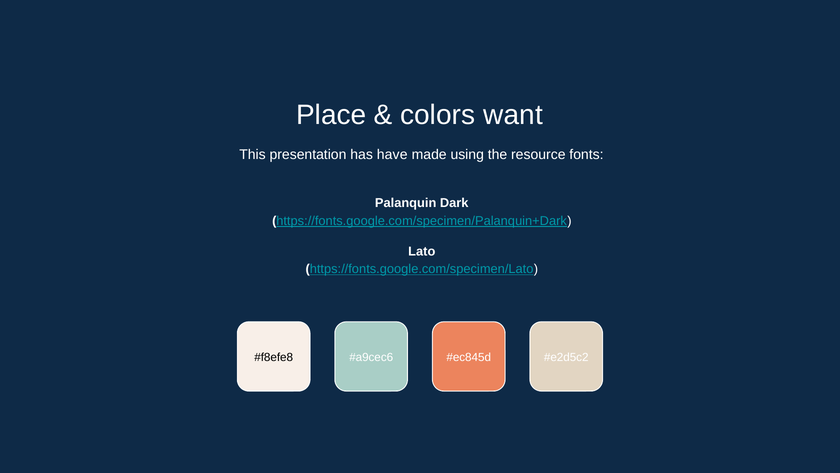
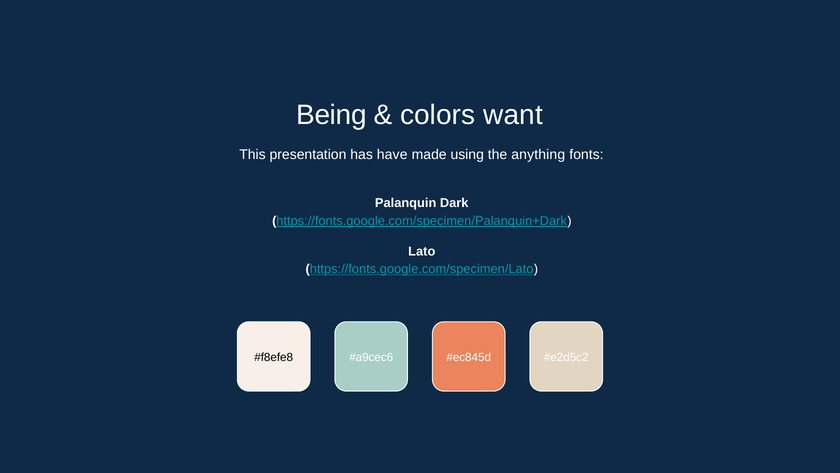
Place: Place -> Being (331, 115)
resource: resource -> anything (538, 154)
